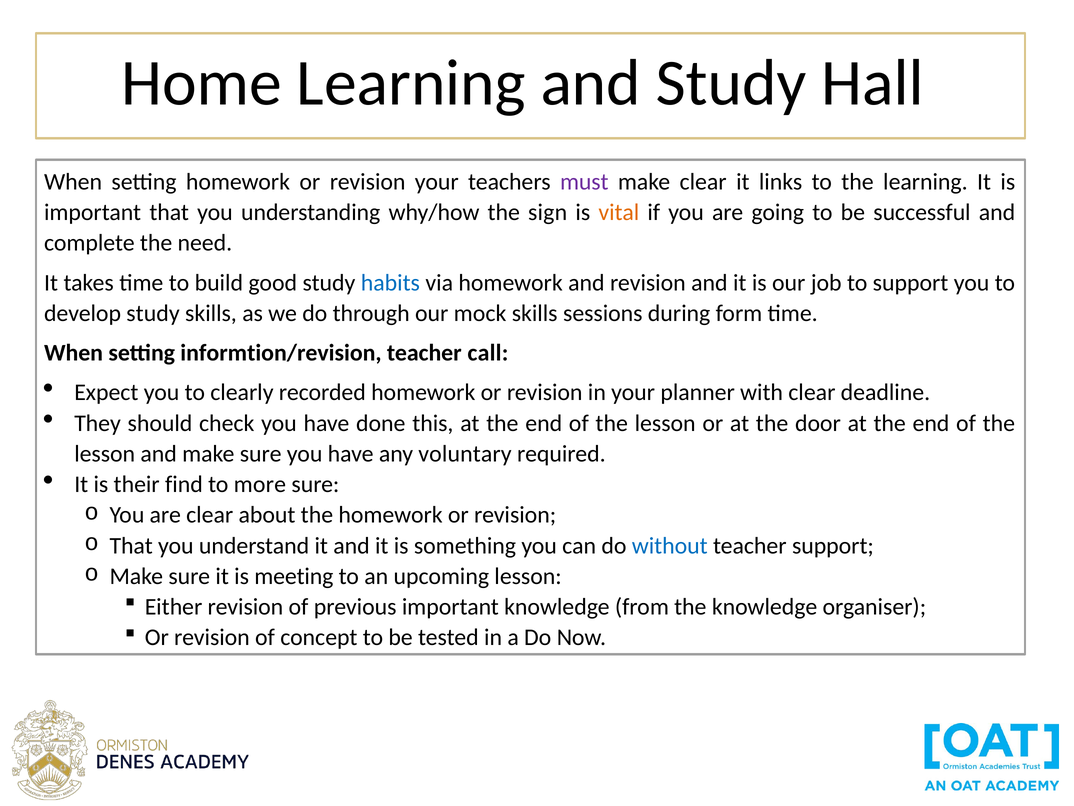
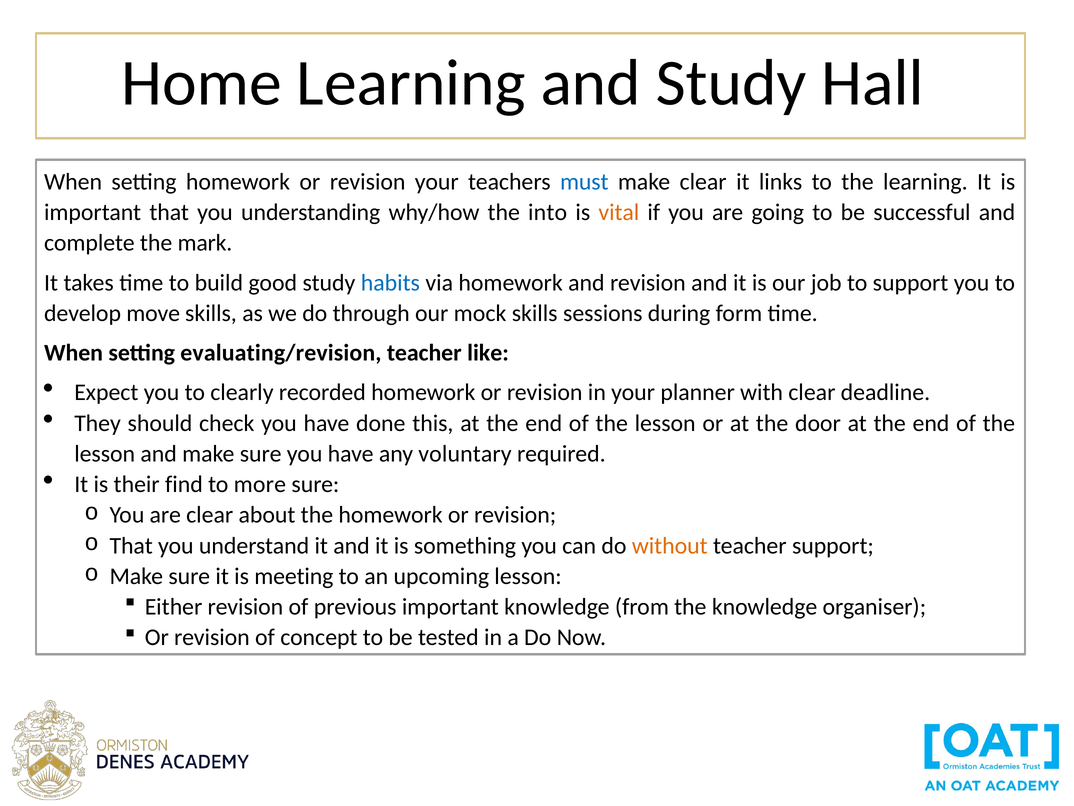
must colour: purple -> blue (584, 182)
sign: sign -> into (548, 212)
need: need -> mark (205, 243)
develop study: study -> move (153, 313)
informtion/revision: informtion/revision -> evaluating/revision (281, 353)
call: call -> like (488, 353)
without colour: blue -> orange (670, 545)
